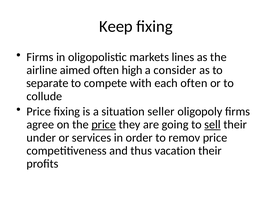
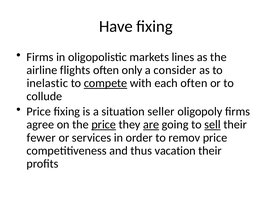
Keep: Keep -> Have (116, 26)
aimed: aimed -> flights (75, 70)
high: high -> only (132, 70)
separate: separate -> inelastic (47, 83)
compete underline: none -> present (106, 83)
are underline: none -> present (151, 125)
under: under -> fewer (41, 138)
